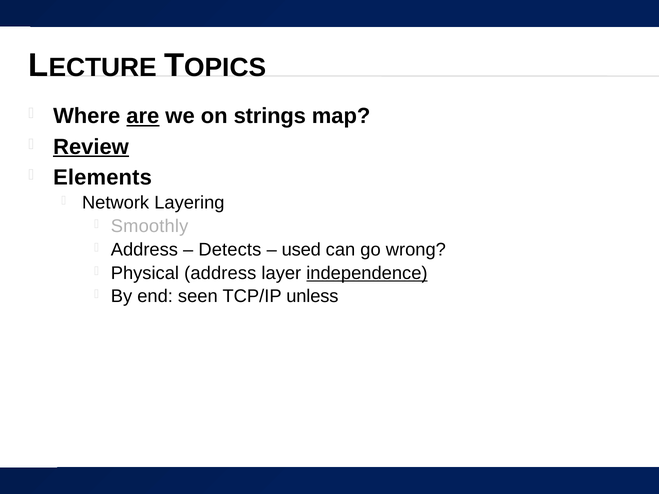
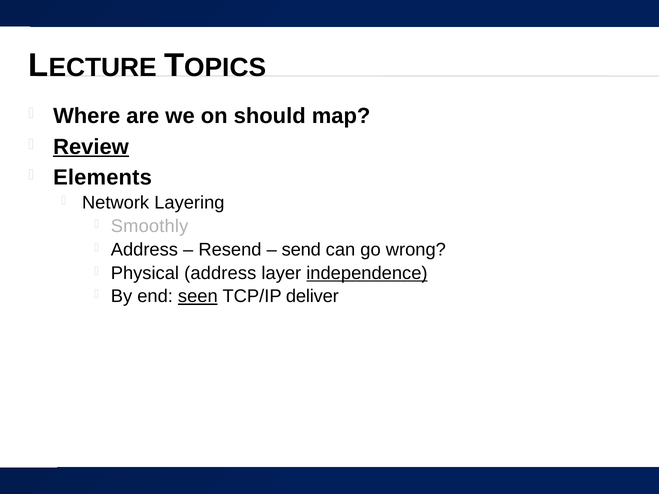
are underline: present -> none (143, 116)
strings: strings -> should (270, 116)
Detects: Detects -> Resend (230, 250)
used: used -> send (301, 250)
seen underline: none -> present (198, 297)
unless: unless -> deliver (312, 297)
